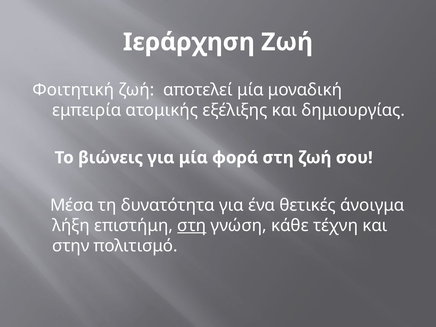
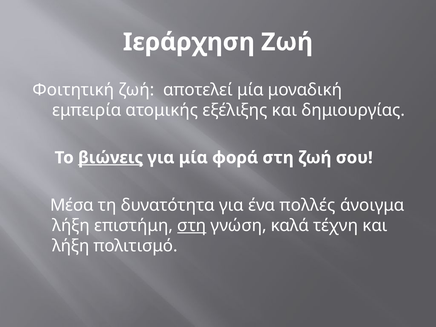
βιώνεις underline: none -> present (111, 158)
θετικές: θετικές -> πολλές (308, 205)
κάθε: κάθε -> καλά (290, 226)
στην: στην -> λήξη (71, 246)
